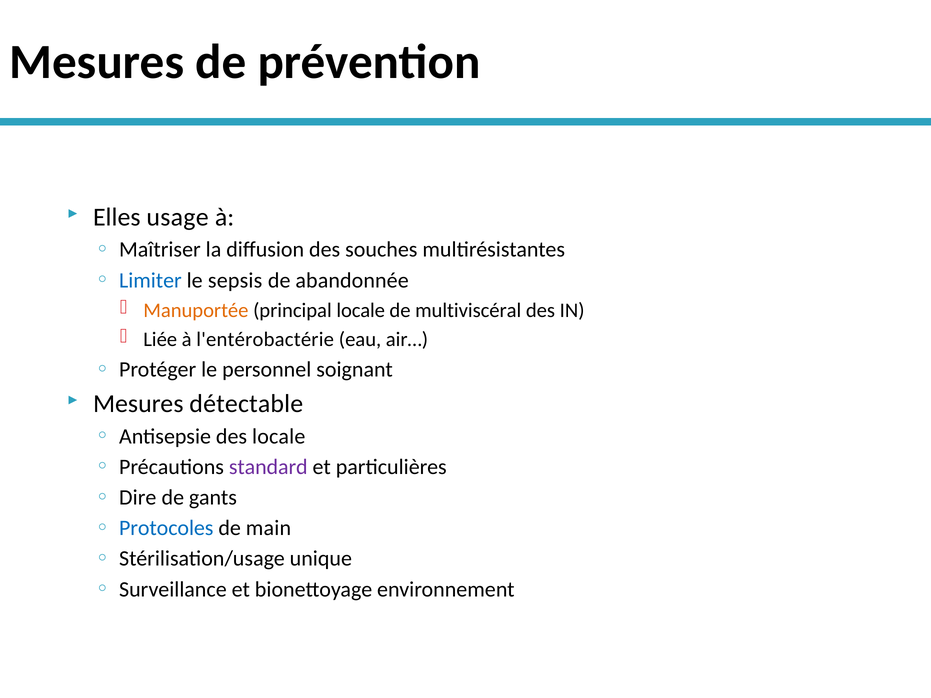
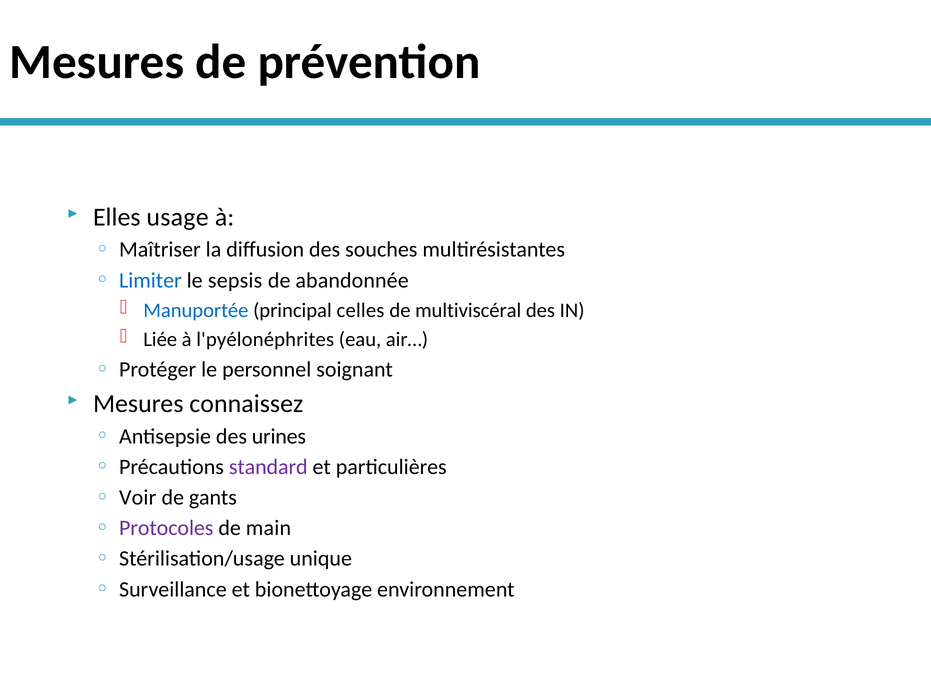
Manuportée colour: orange -> blue (196, 310)
principal locale: locale -> celles (361, 310)
l'entérobactérie: l'entérobactérie -> l'pyélonéphrites (265, 340)
détectable: détectable -> connaissez (246, 404)
des locale: locale -> urines (279, 437)
Dire: Dire -> Voir (138, 498)
Protocoles colour: blue -> purple (166, 528)
